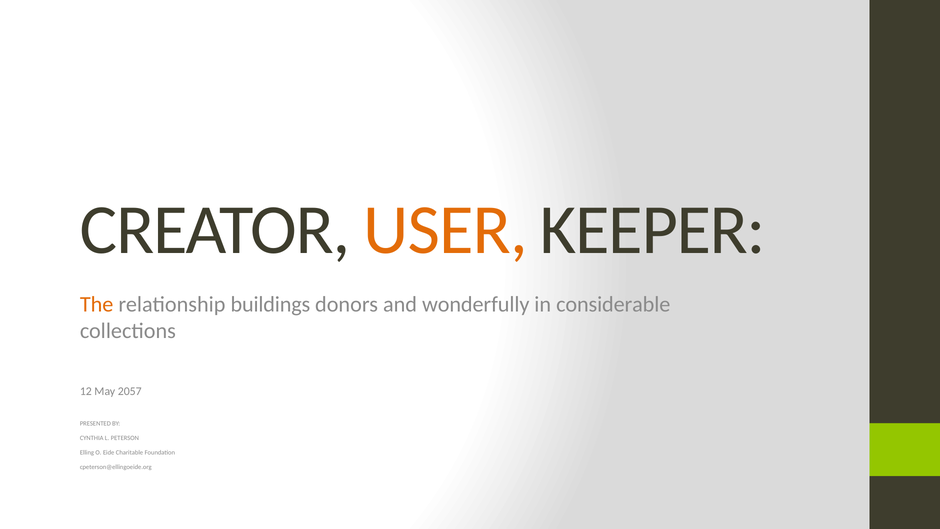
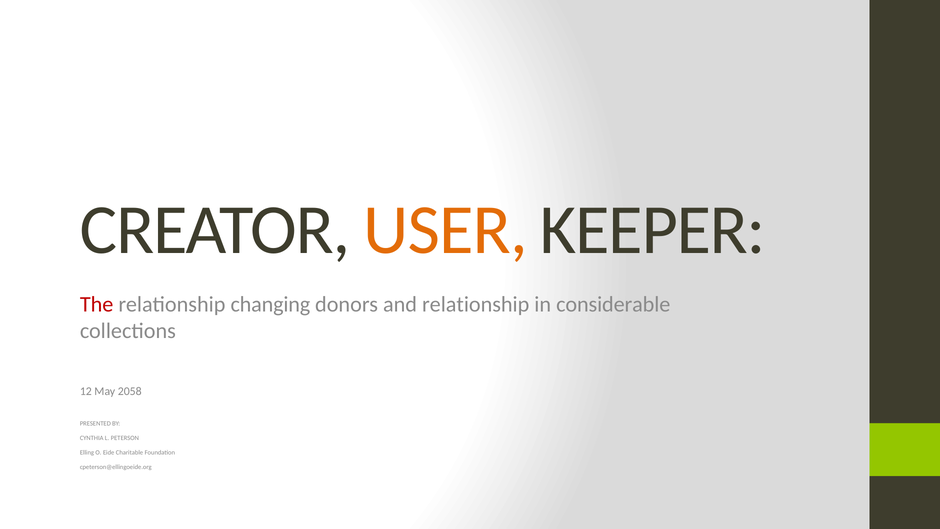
The colour: orange -> red (97, 304)
buildings: buildings -> changing (270, 304)
and wonderfully: wonderfully -> relationship (476, 304)
2057: 2057 -> 2058 (130, 391)
